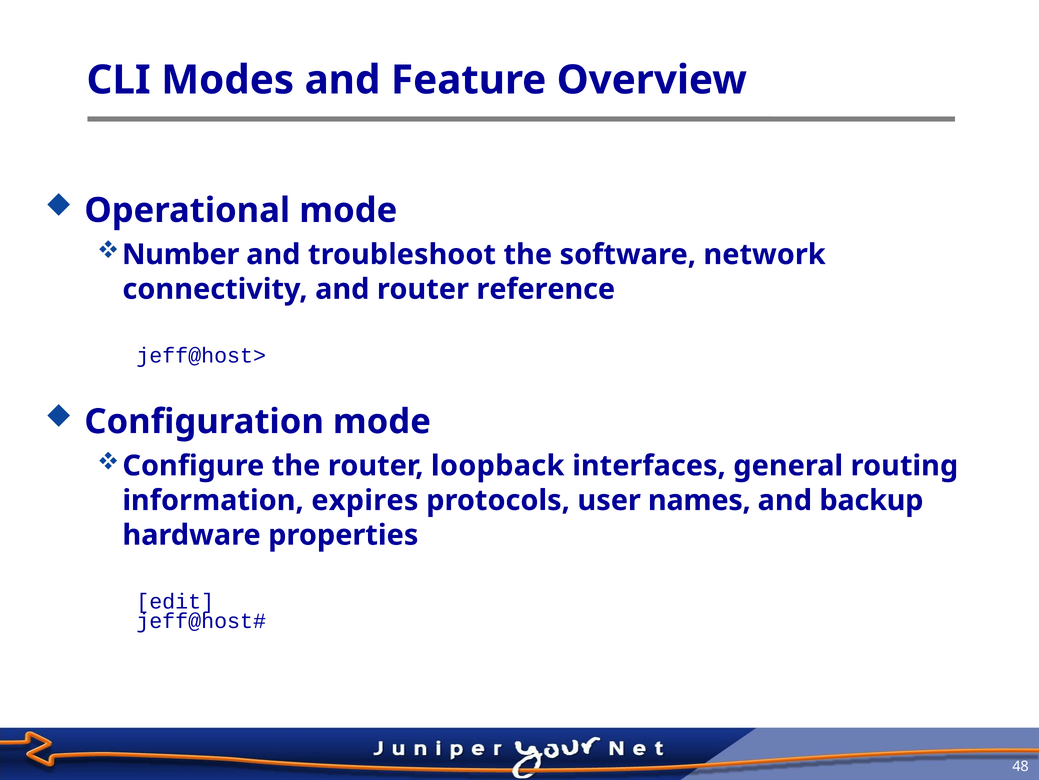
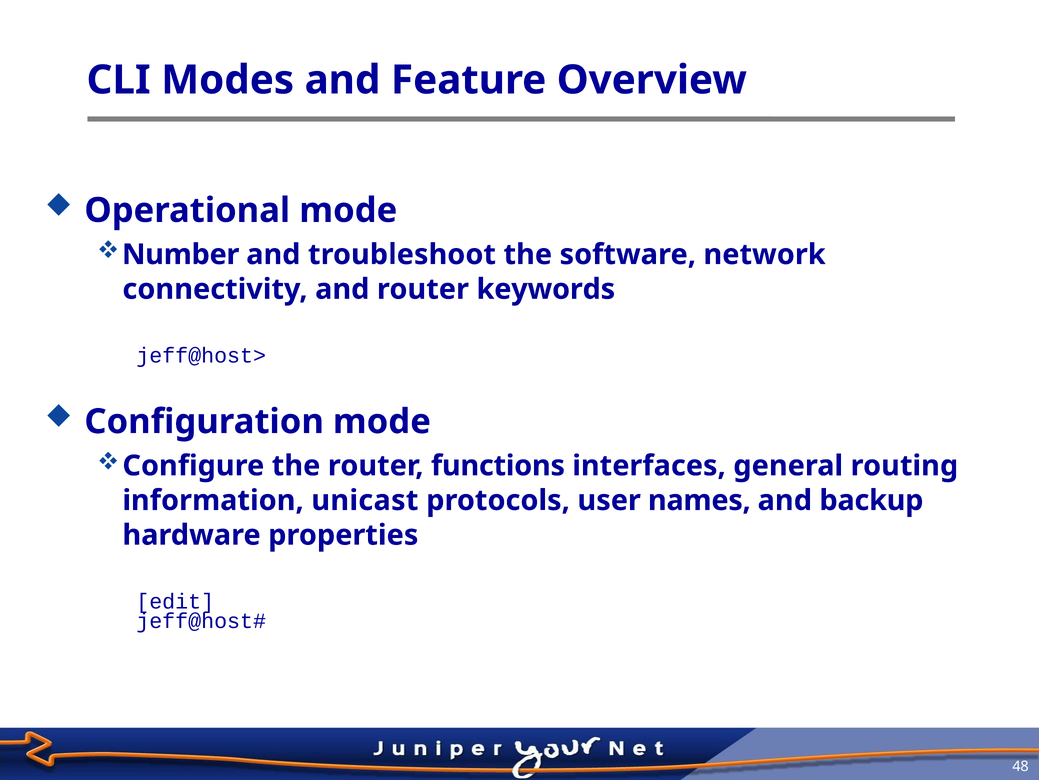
reference: reference -> keywords (546, 289)
loopback: loopback -> functions (498, 465)
expires: expires -> unicast (365, 500)
